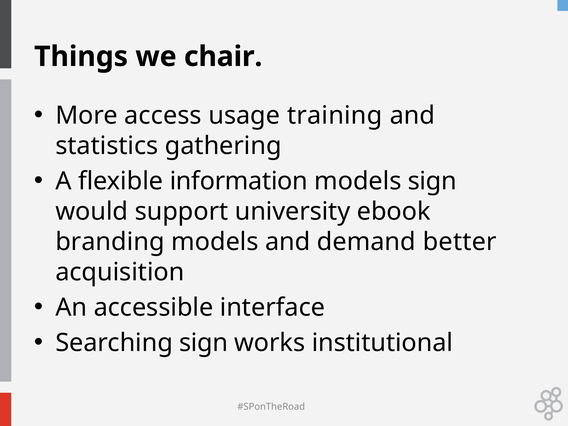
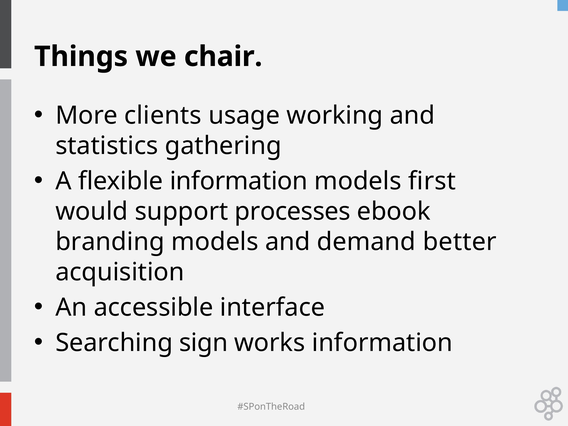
access: access -> clients (163, 115)
training: training -> working (335, 115)
models sign: sign -> first (432, 181)
university: university -> processes (293, 211)
works institutional: institutional -> information (382, 343)
